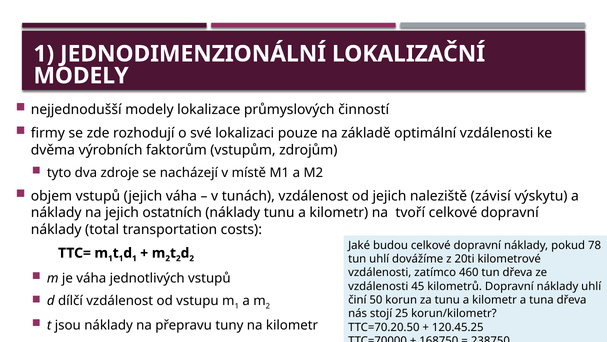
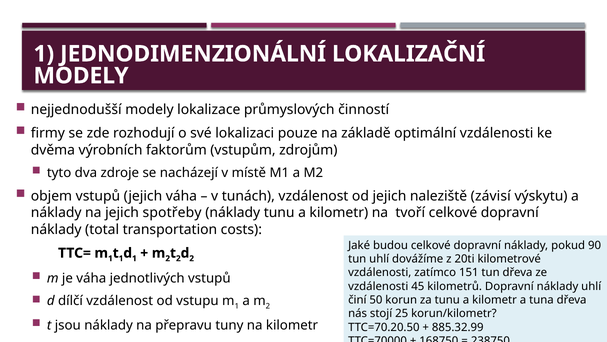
ostatních: ostatních -> spotřeby (172, 212)
78: 78 -> 90 (595, 245)
460: 460 -> 151 (469, 272)
120.45.25: 120.45.25 -> 885.32.99 (458, 327)
